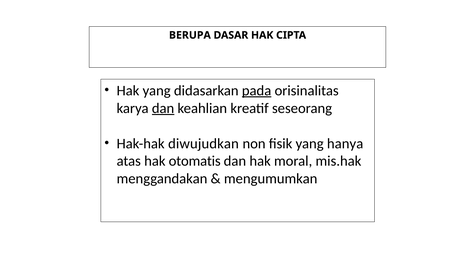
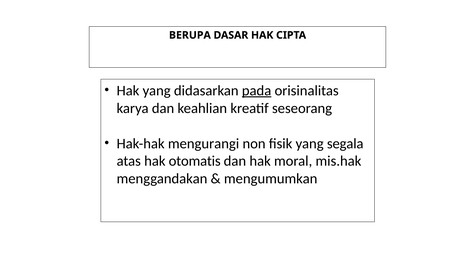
dan underline: present -> none (163, 108)
diwujudkan: diwujudkan -> mengurangi (204, 143)
hanya: hanya -> segala (345, 143)
